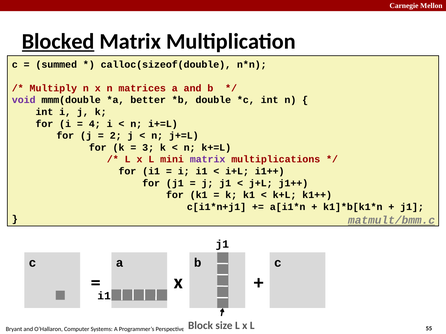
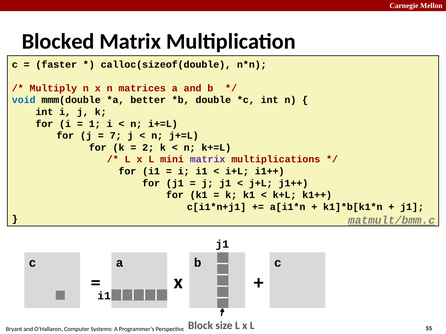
Blocked underline: present -> none (58, 41)
summed: summed -> faster (56, 65)
void colour: purple -> blue (24, 100)
4: 4 -> 1 (95, 124)
2: 2 -> 7 (116, 136)
3: 3 -> 2 (148, 148)
